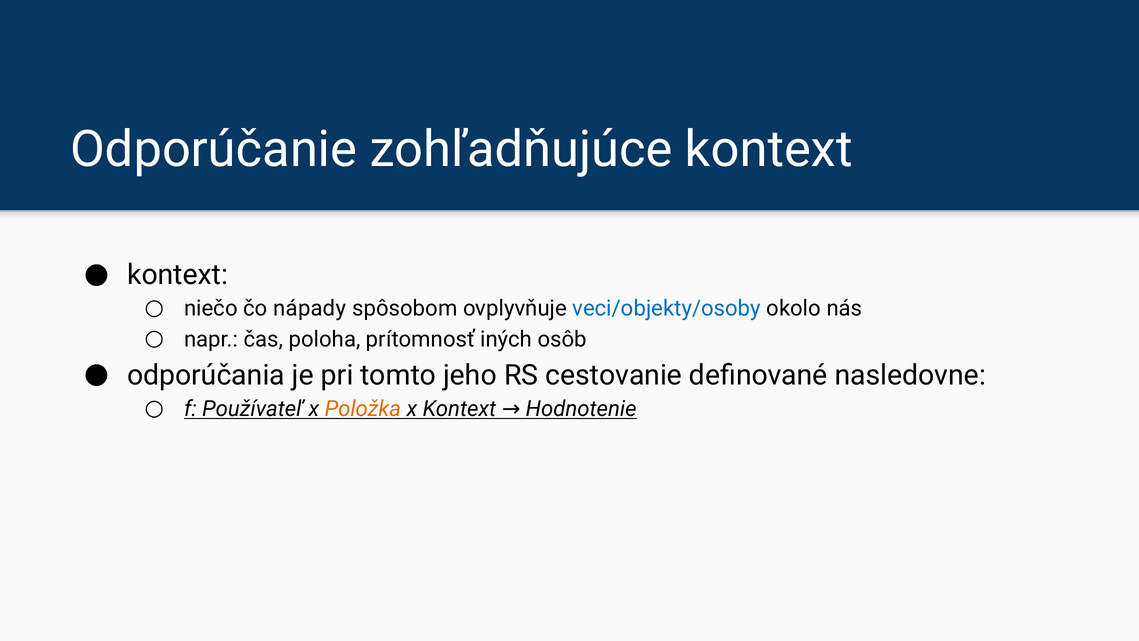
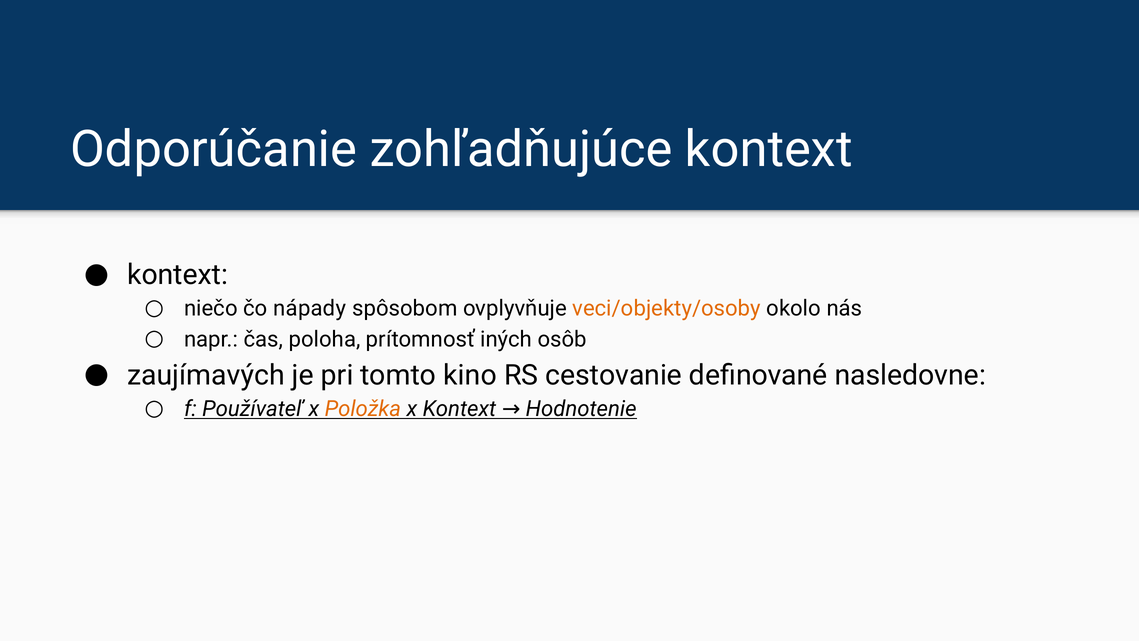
veci/objekty/osoby colour: blue -> orange (667, 309)
odporúčania: odporúčania -> zaujímavých (206, 375)
jeho: jeho -> kino (470, 375)
